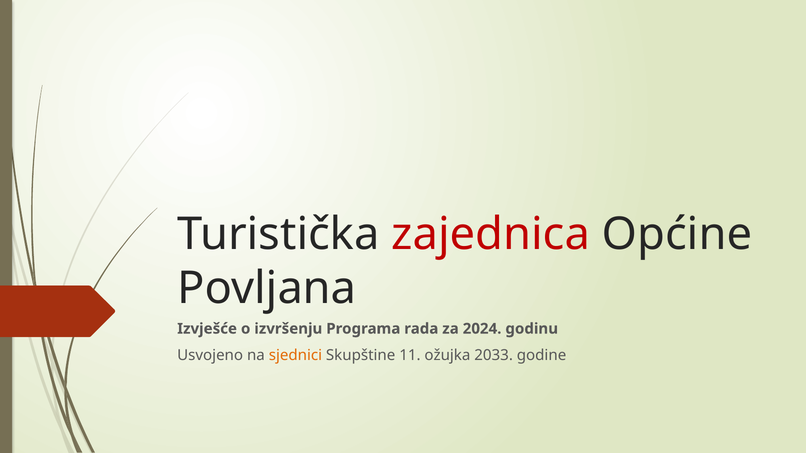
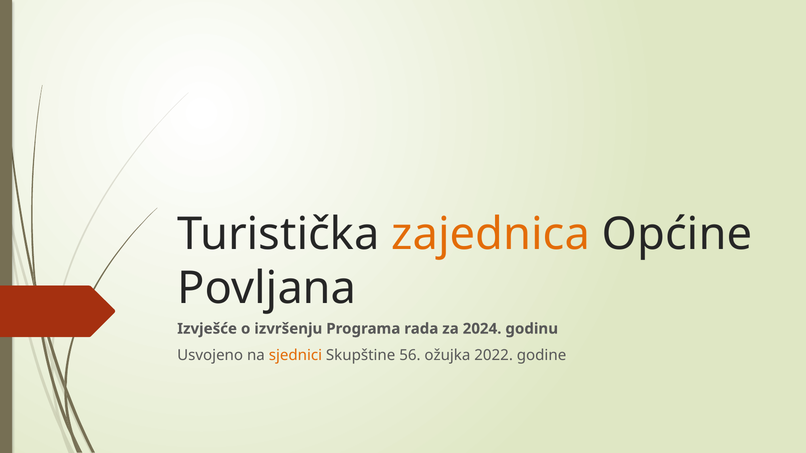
zajednica colour: red -> orange (491, 234)
11: 11 -> 56 (410, 355)
2033: 2033 -> 2022 (494, 355)
